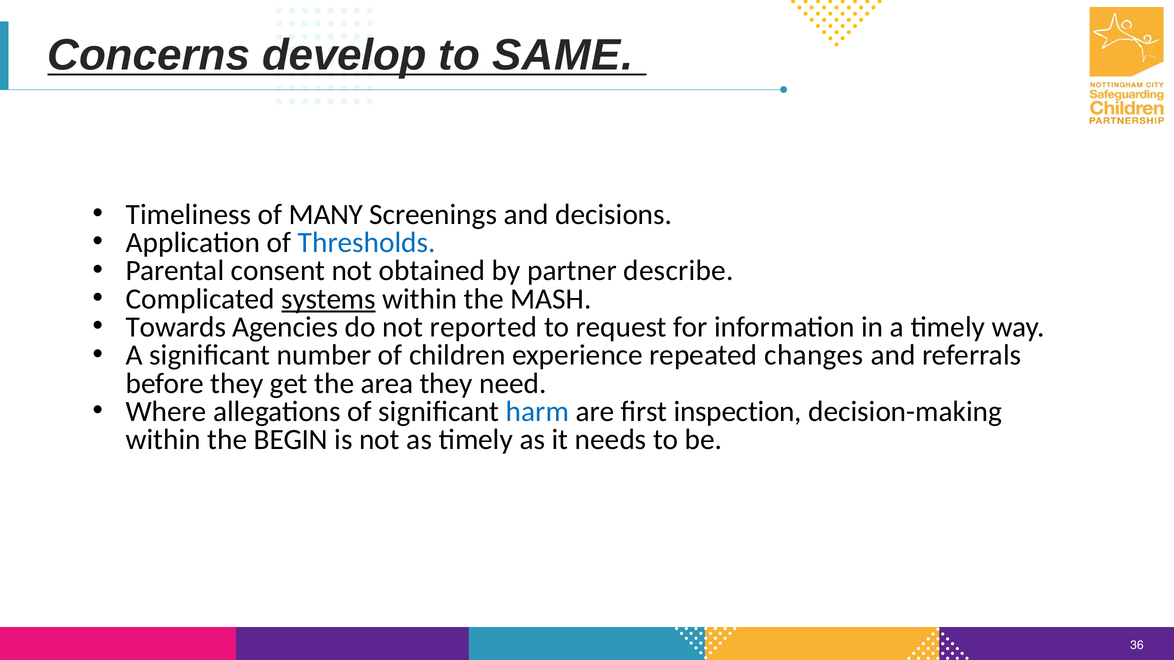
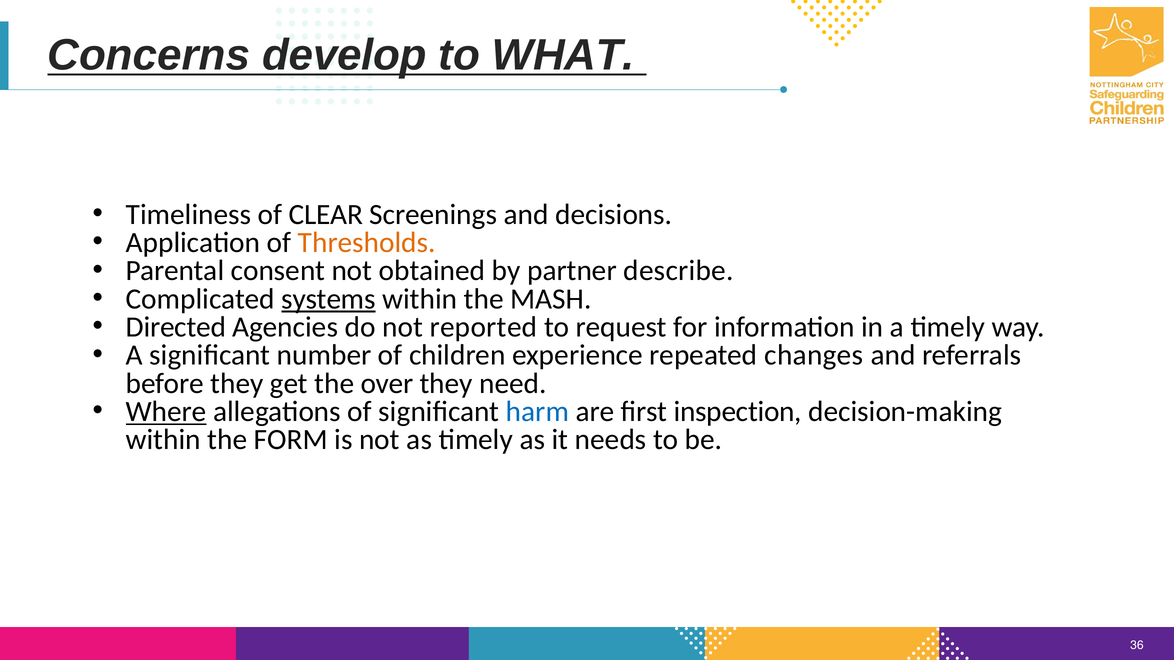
SAME: SAME -> WHAT (563, 55)
MANY: MANY -> CLEAR (326, 215)
Thresholds colour: blue -> orange (367, 243)
Towards: Towards -> Directed (176, 327)
area: area -> over (387, 384)
Where underline: none -> present (166, 412)
BEGIN: BEGIN -> FORM (291, 440)
